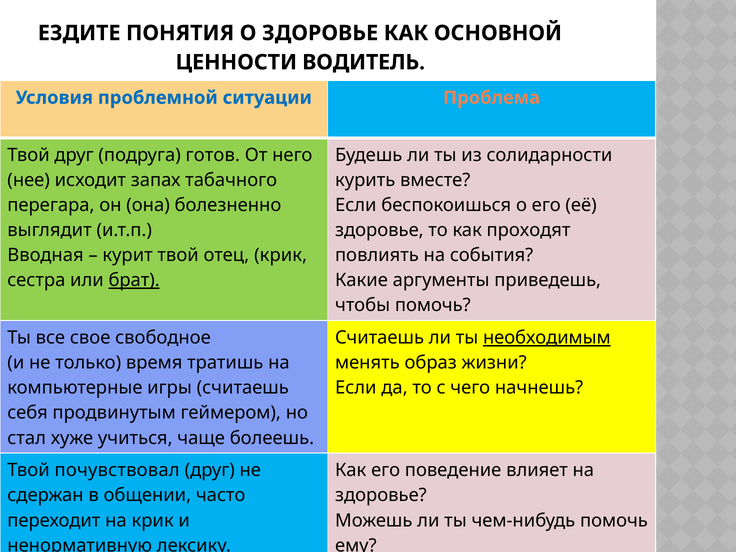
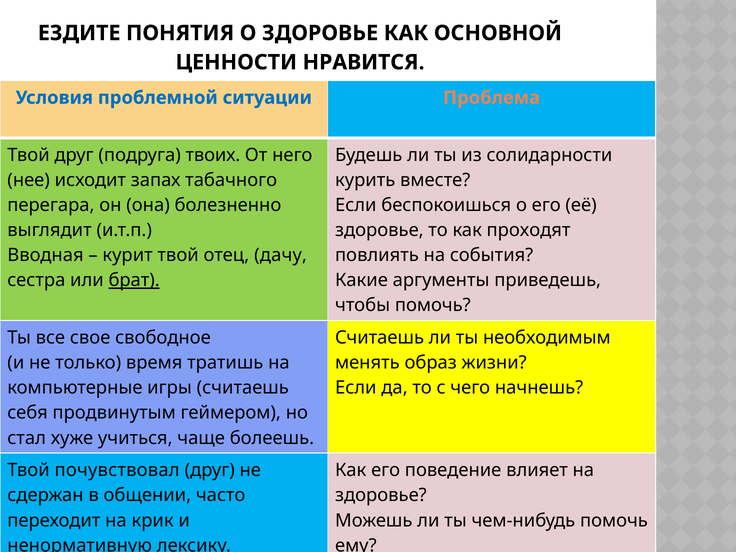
ВОДИТЕЛЬ: ВОДИТЕЛЬ -> НРАВИТСЯ (364, 62)
готов: готов -> твоих (213, 155)
отец крик: крик -> дачу (281, 255)
необходимым underline: present -> none (547, 338)
